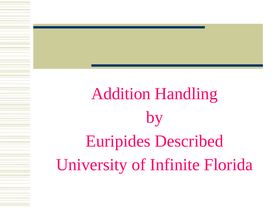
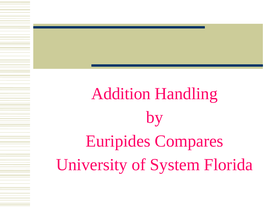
Described: Described -> Compares (189, 141)
Infinite: Infinite -> System (175, 165)
